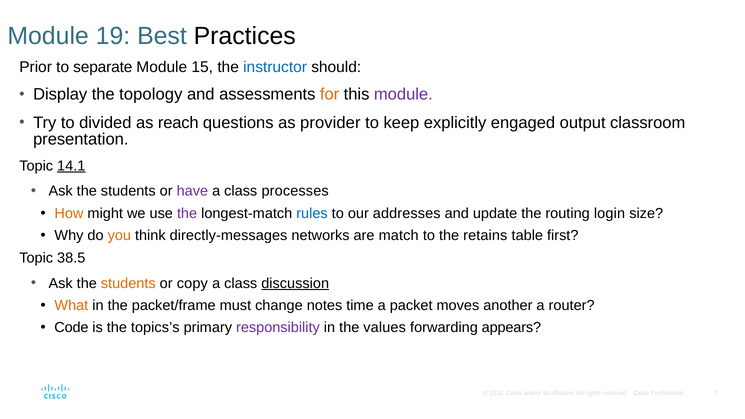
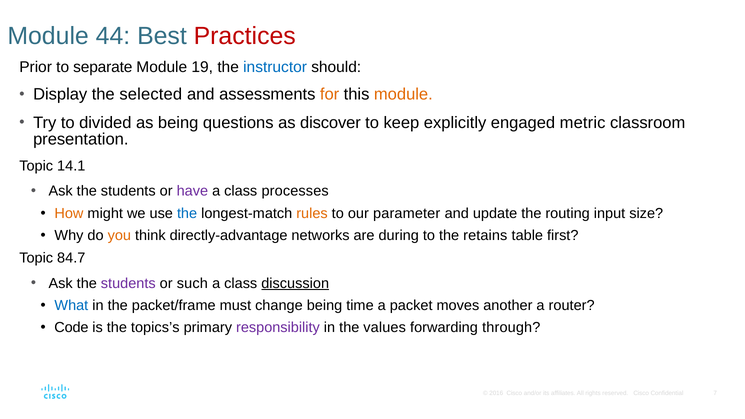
19: 19 -> 44 (113, 36)
Practices colour: black -> red (245, 36)
15: 15 -> 19 (202, 67)
topology: topology -> selected (151, 95)
module colour: purple -> orange (403, 95)
as reach: reach -> being (178, 123)
provider: provider -> discover (330, 123)
output: output -> metric (583, 123)
14.1 underline: present -> none (71, 166)
the colour: purple -> blue (187, 213)
rules colour: blue -> orange (312, 213)
addresses: addresses -> parameter (407, 213)
login: login -> input (610, 213)
directly-messages: directly-messages -> directly-advantage (229, 236)
match: match -> during (399, 236)
38.5: 38.5 -> 84.7 (71, 258)
students colour: orange -> purple (128, 283)
copy: copy -> such (192, 283)
What colour: orange -> blue (71, 306)
change notes: notes -> being (325, 306)
appears: appears -> through (511, 328)
